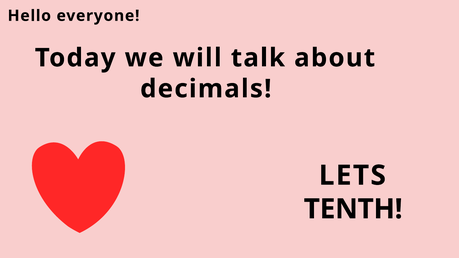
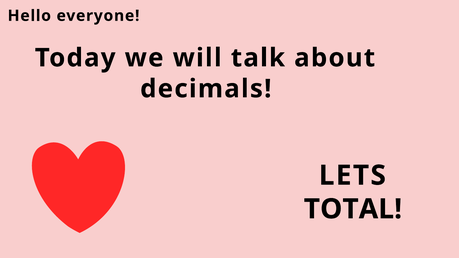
TENTH: TENTH -> TOTAL (353, 209)
